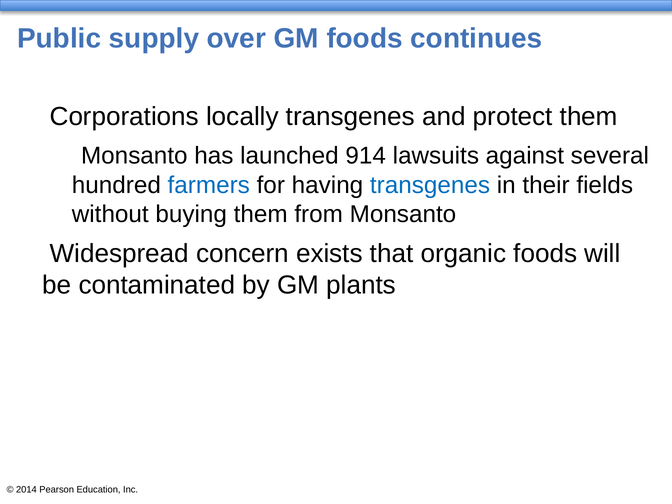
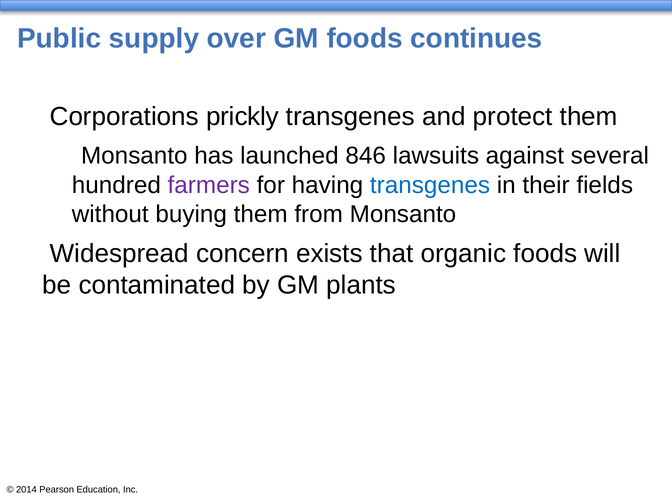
locally: locally -> prickly (243, 116)
914: 914 -> 846 (366, 156)
farmers colour: blue -> purple (209, 185)
